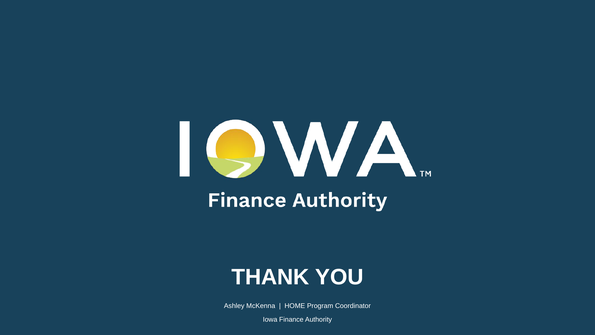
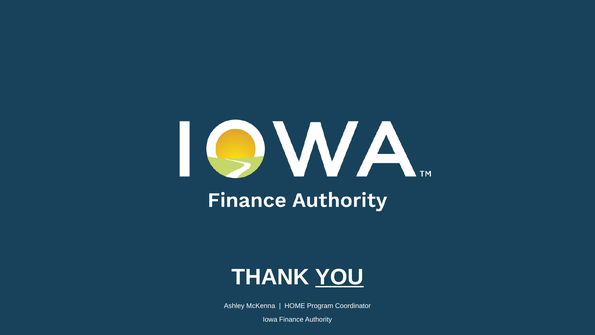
YOU underline: none -> present (339, 277)
